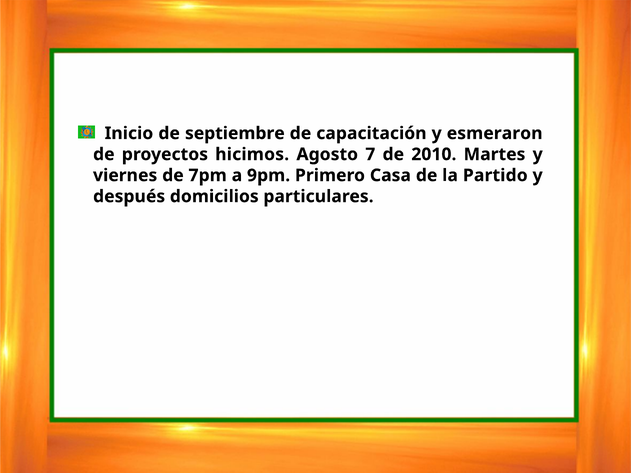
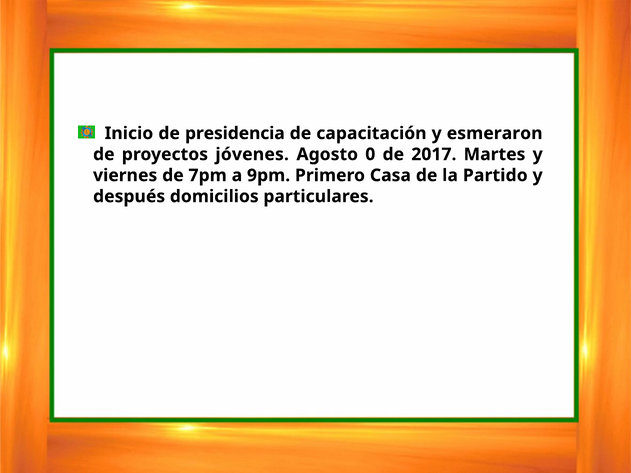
septiembre: septiembre -> presidencia (235, 133)
hicimos: hicimos -> jóvenes (252, 154)
7: 7 -> 0 (370, 154)
2010: 2010 -> 2017 (434, 154)
